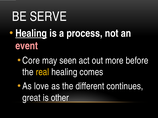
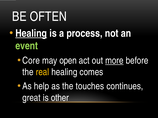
SERVE: SERVE -> OFTEN (48, 17)
event colour: pink -> light green (27, 46)
seen: seen -> open (68, 61)
more underline: none -> present (114, 61)
love: love -> help (41, 87)
different: different -> touches (90, 87)
